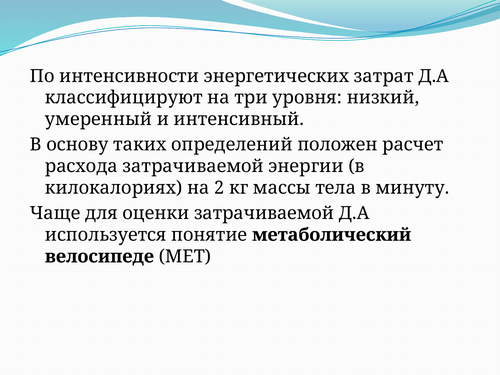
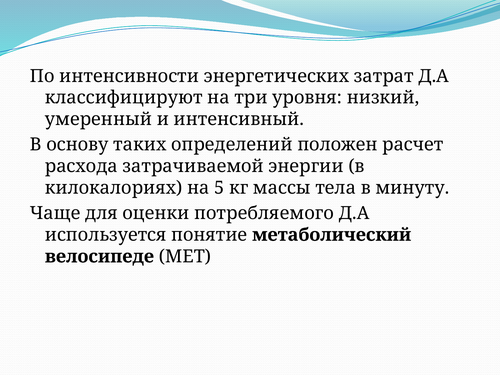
2: 2 -> 5 (219, 188)
оценки затрачиваемой: затрачиваемой -> потребляемого (264, 213)
